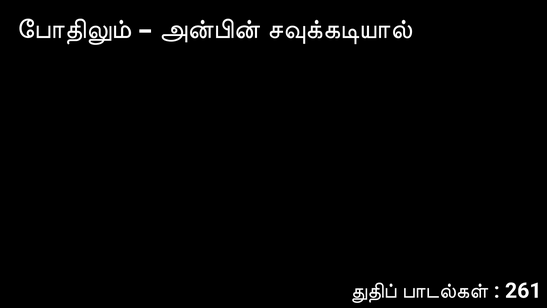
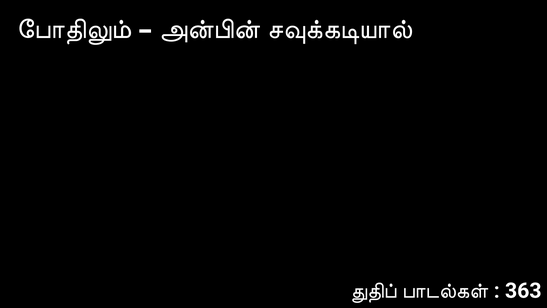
261: 261 -> 363 (523, 290)
